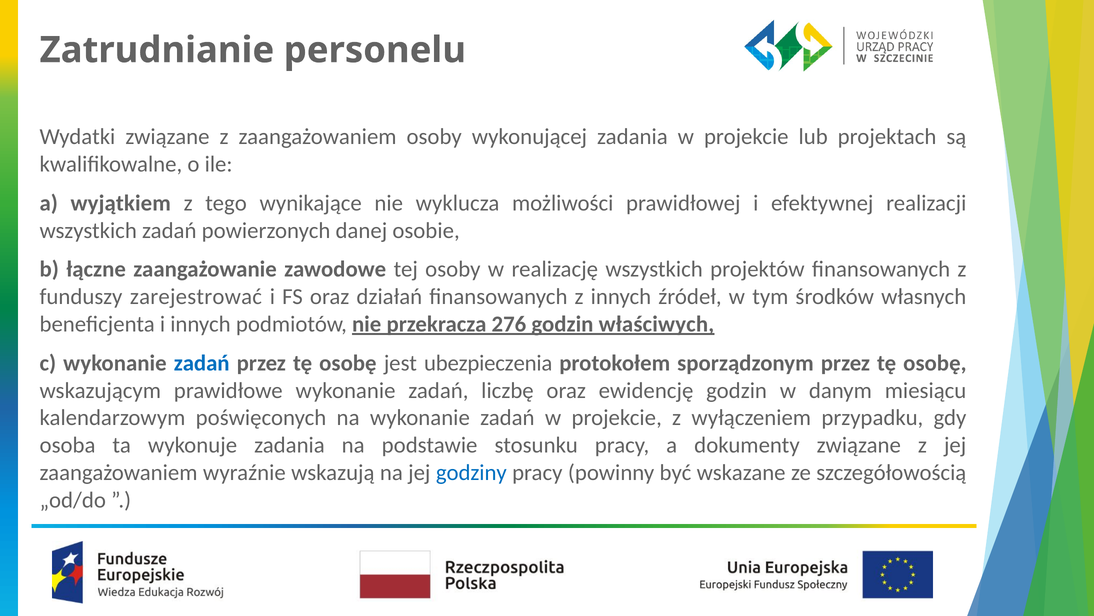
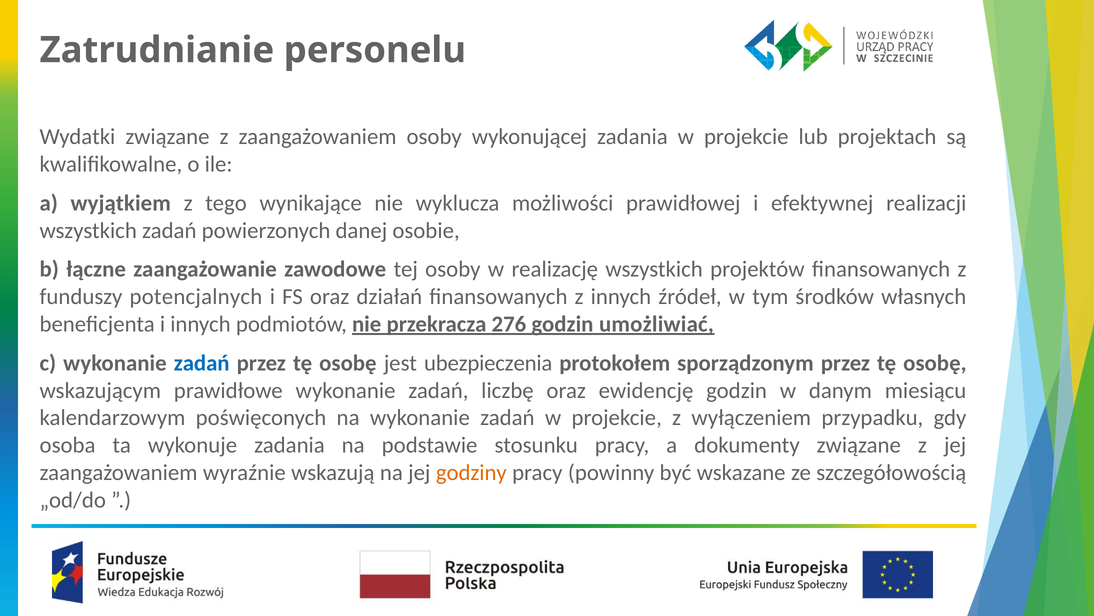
zarejestrować: zarejestrować -> potencjalnych (196, 297)
właściwych: właściwych -> umożliwiać (656, 324)
godziny colour: blue -> orange (471, 472)
